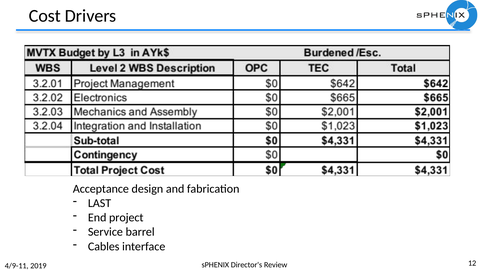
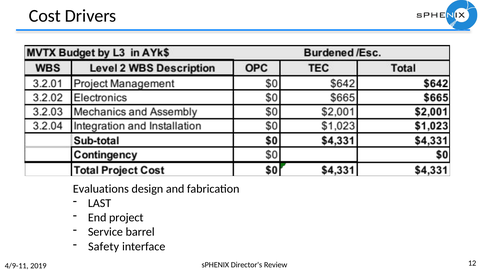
Acceptance: Acceptance -> Evaluations (101, 189)
Cables: Cables -> Safety (104, 247)
